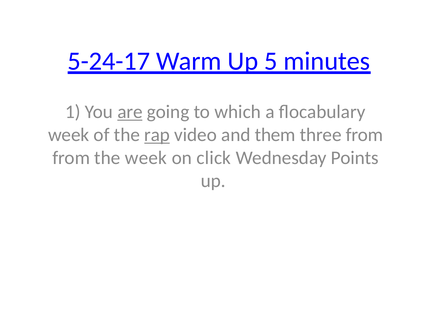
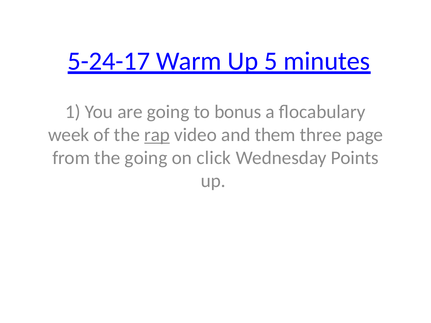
are underline: present -> none (130, 112)
which: which -> bonus (238, 112)
three from: from -> page (364, 135)
the week: week -> going (146, 158)
